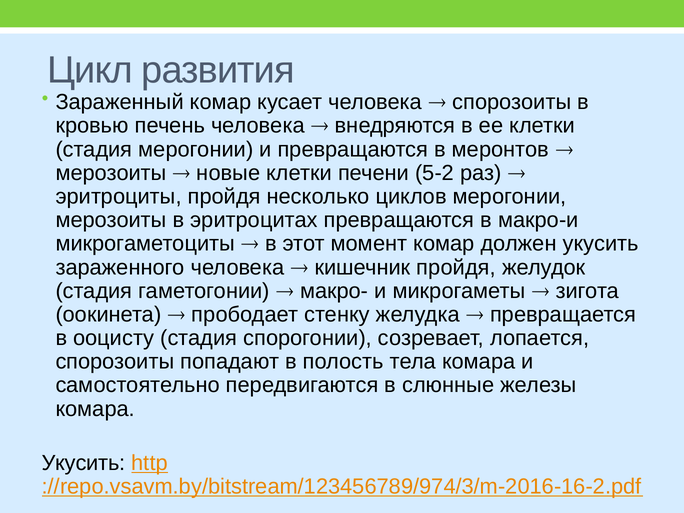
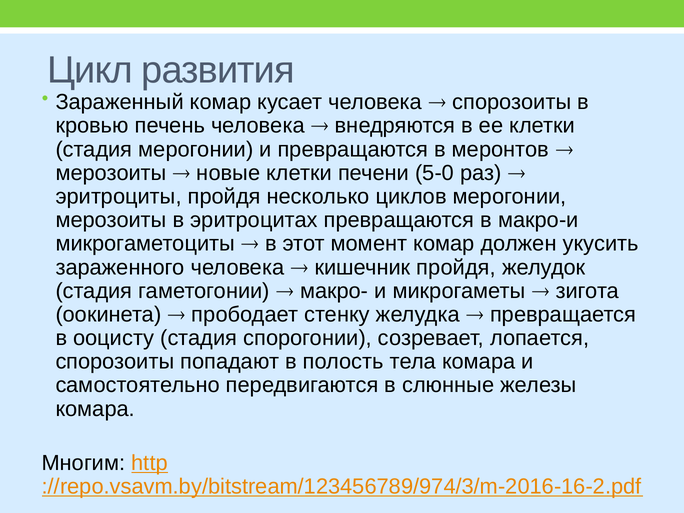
5-2: 5-2 -> 5-0 (435, 173)
Укусить: Укусить -> Многим (83, 463)
